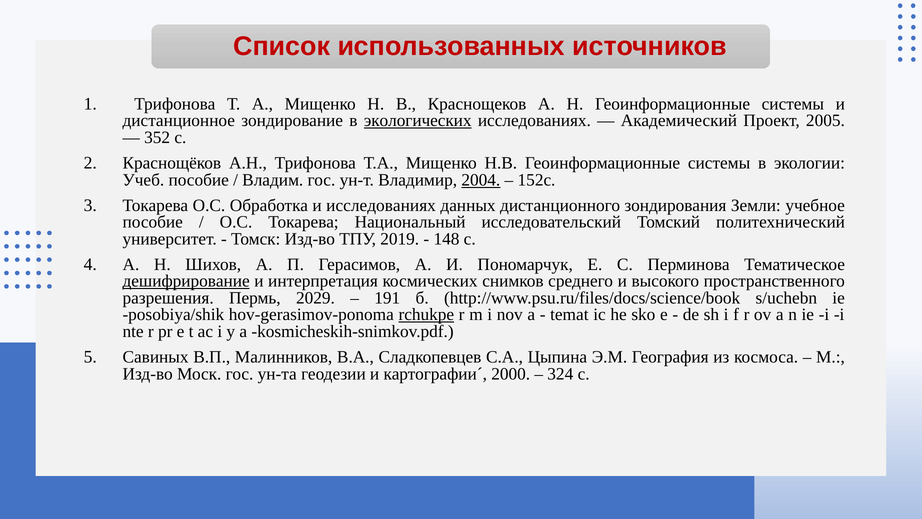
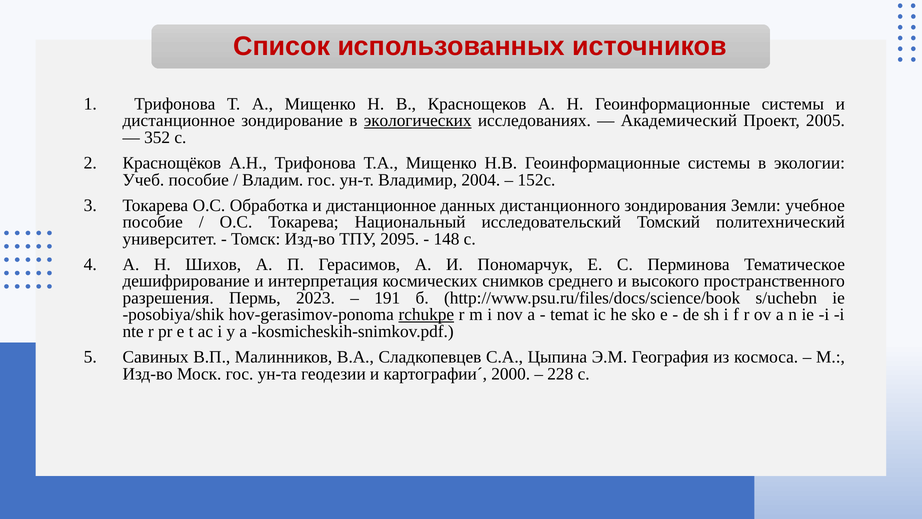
2004 underline: present -> none (481, 180)
Обработка и исследованиях: исследованиях -> дистанционное (381, 205)
2019: 2019 -> 2095 (400, 239)
дешифрирование underline: present -> none (186, 281)
2029: 2029 -> 2023 (315, 298)
324: 324 -> 228 (560, 374)
